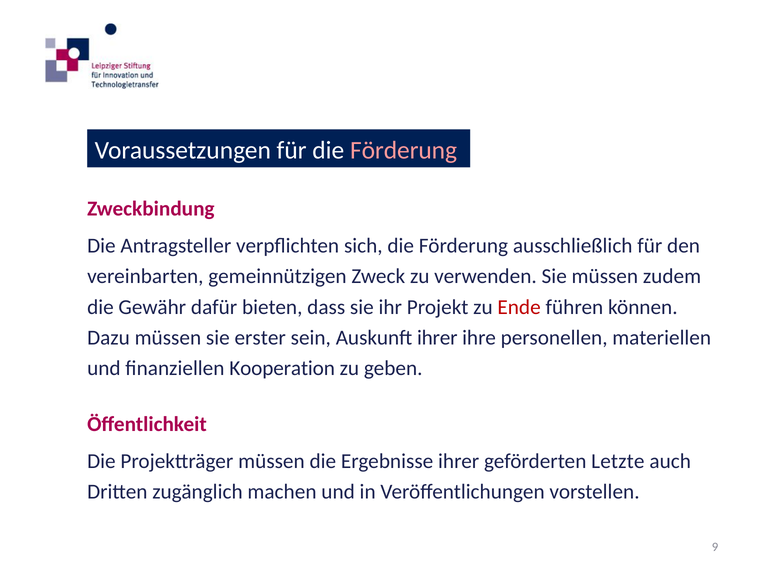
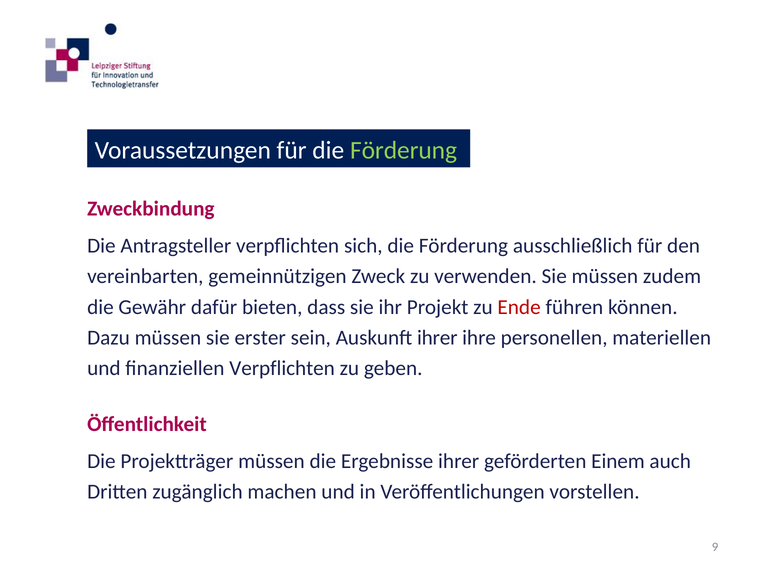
Förderung colour: pink -> light green (404, 150)
finanziellen Kooperation: Kooperation -> Verpflichten (282, 368)
Letzte: Letzte -> Einem (618, 461)
